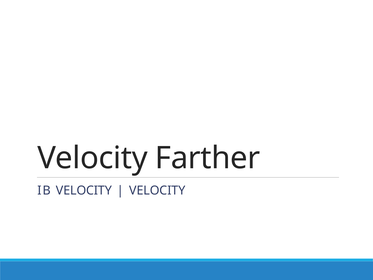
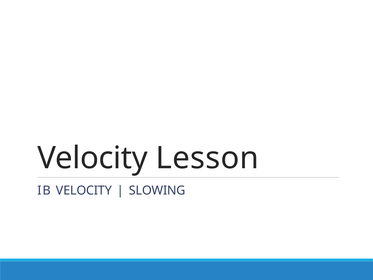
Farther: Farther -> Lesson (207, 158)
VELOCITY: VELOCITY -> SLOWING (157, 190)
